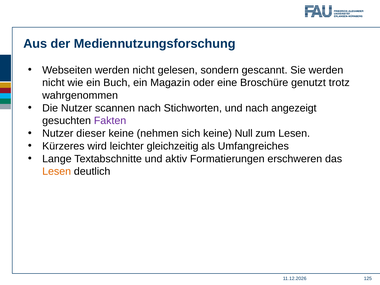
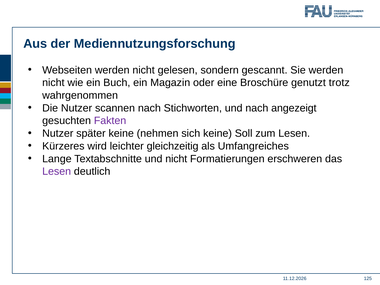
dieser: dieser -> später (91, 133)
Null: Null -> Soll (244, 133)
und aktiv: aktiv -> nicht (176, 159)
Lesen colour: orange -> purple (57, 171)
